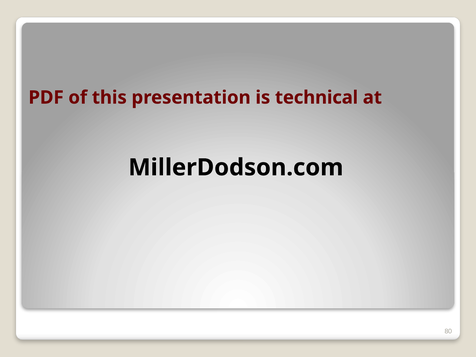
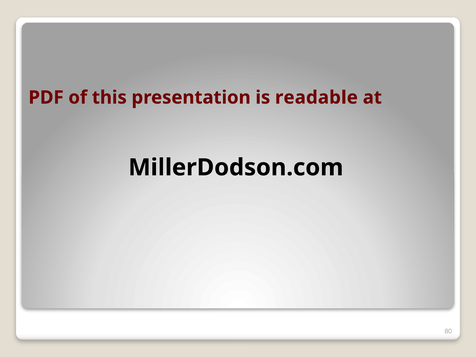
technical: technical -> readable (316, 98)
